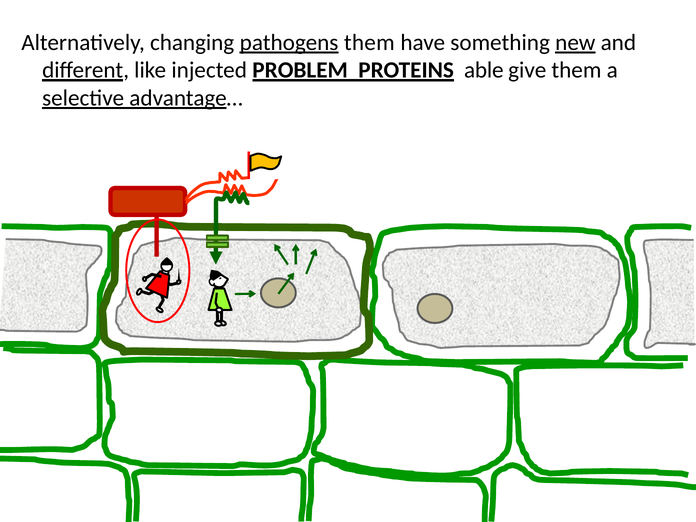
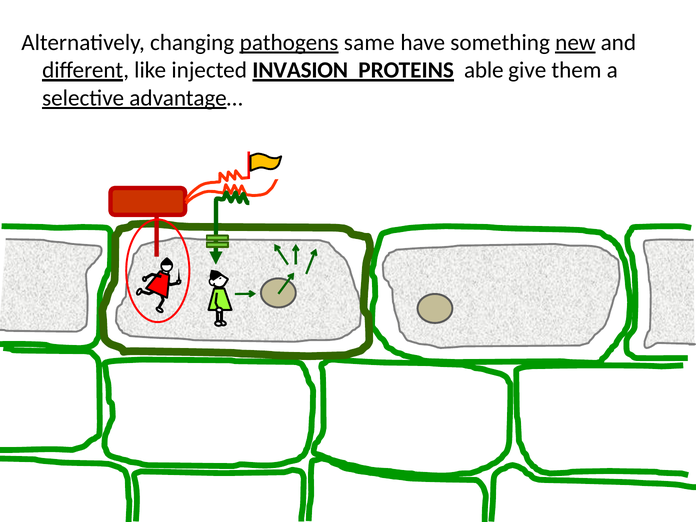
pathogens them: them -> same (369, 42)
PROBLEM: PROBLEM -> INVASION (300, 70)
